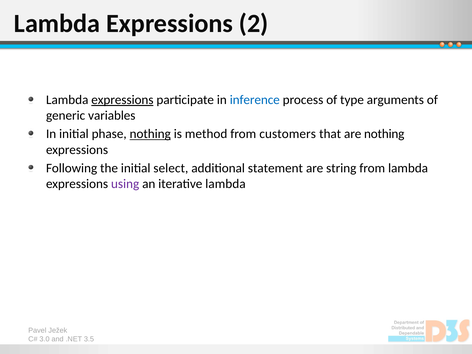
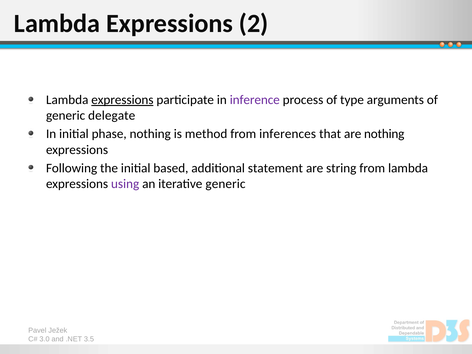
inference colour: blue -> purple (255, 100)
variables: variables -> delegate (112, 116)
nothing underline: present -> none (150, 134)
customers: customers -> inferences (288, 134)
select: select -> based (171, 168)
iterative lambda: lambda -> generic (225, 184)
